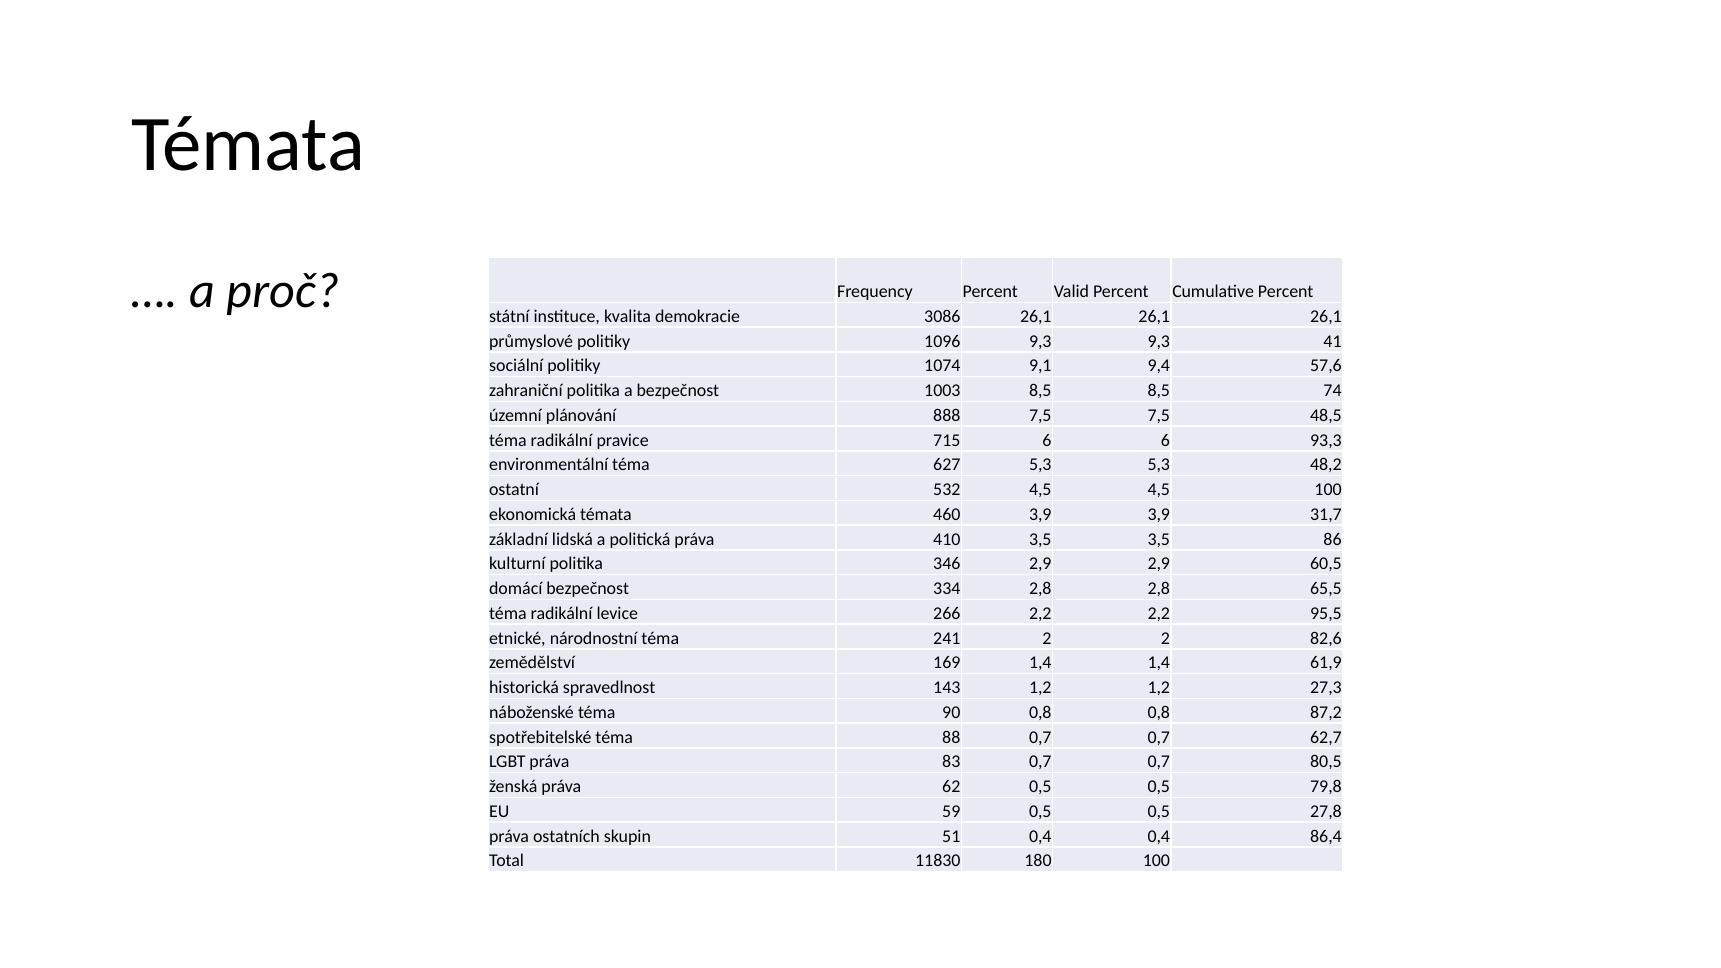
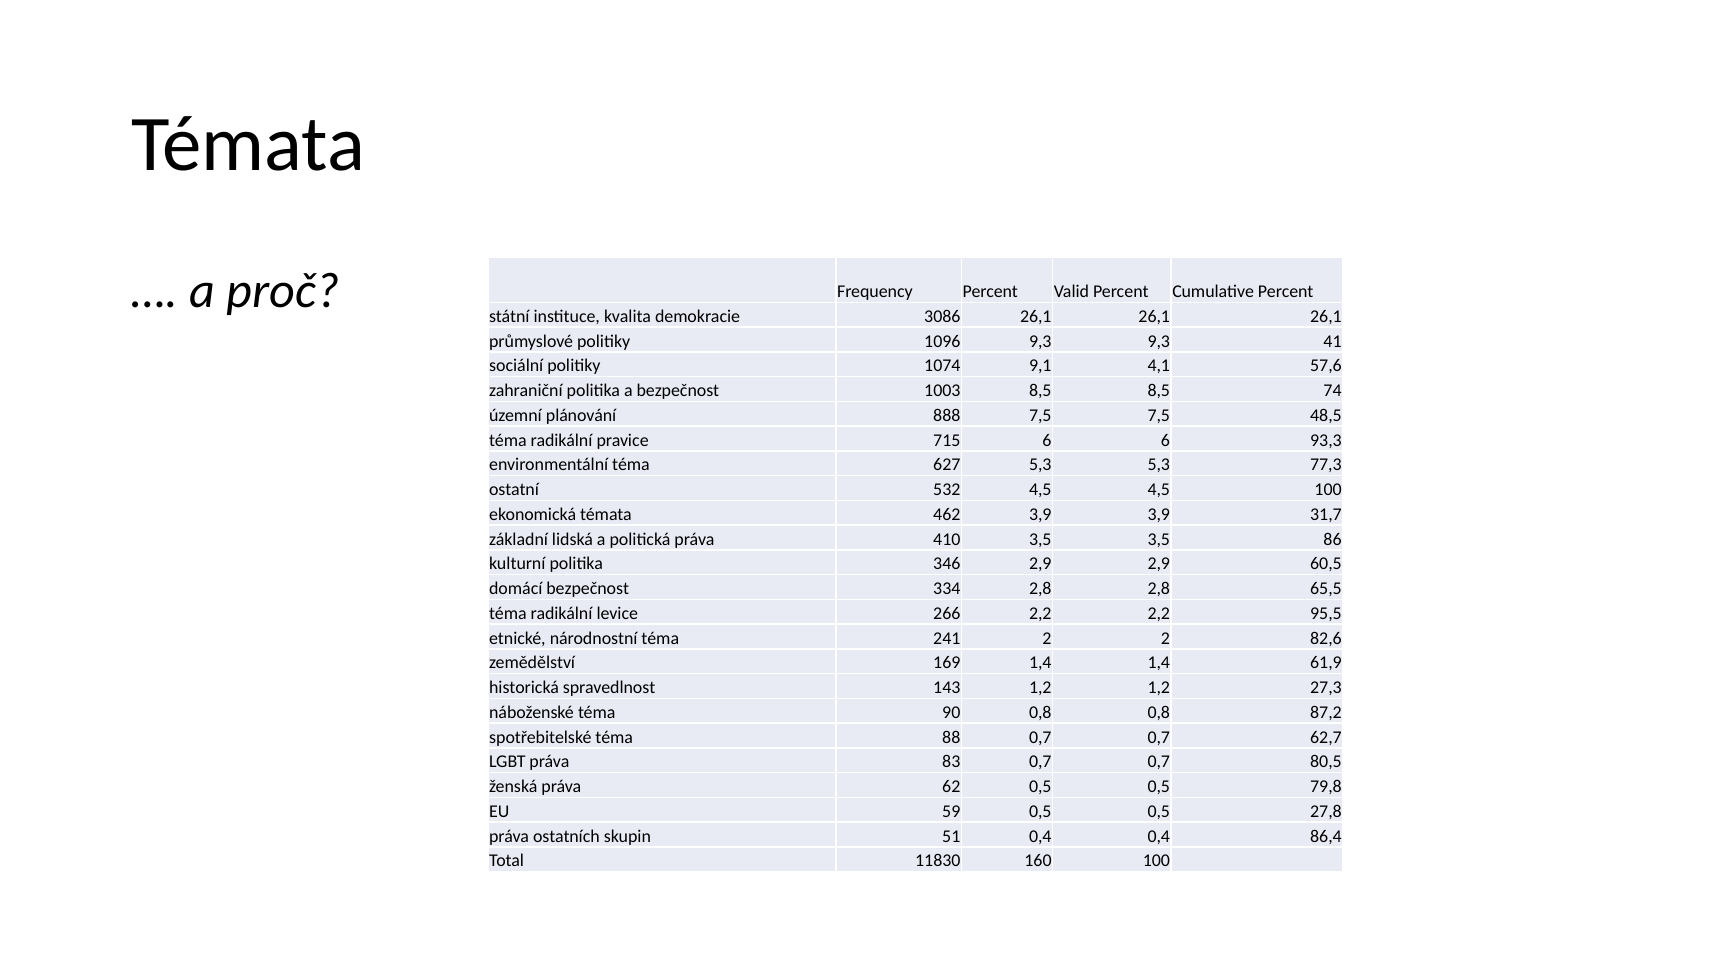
9,4: 9,4 -> 4,1 (1159, 366)
48,2: 48,2 -> 77,3 (1326, 465)
460: 460 -> 462 (947, 514)
180: 180 -> 160 (1038, 861)
